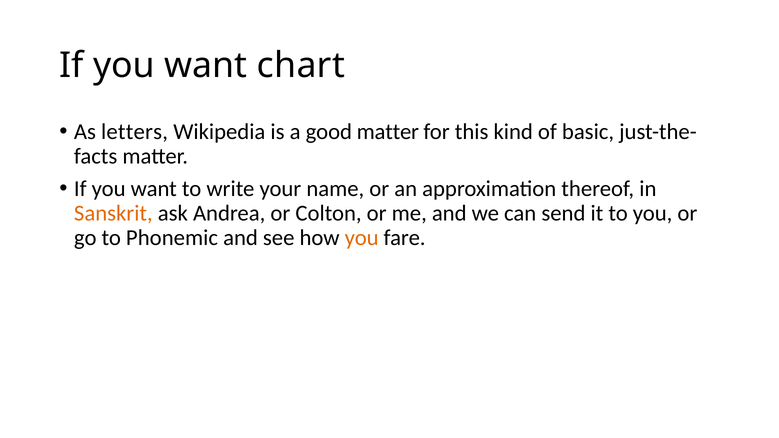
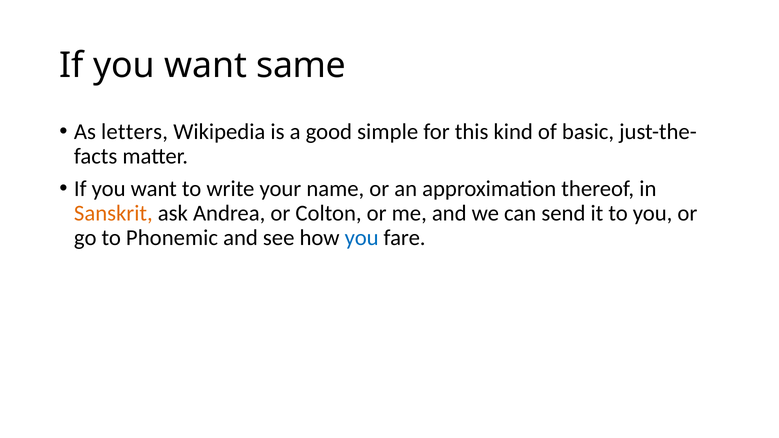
chart: chart -> same (301, 65)
good matter: matter -> simple (388, 132)
you colour: orange -> blue (362, 238)
